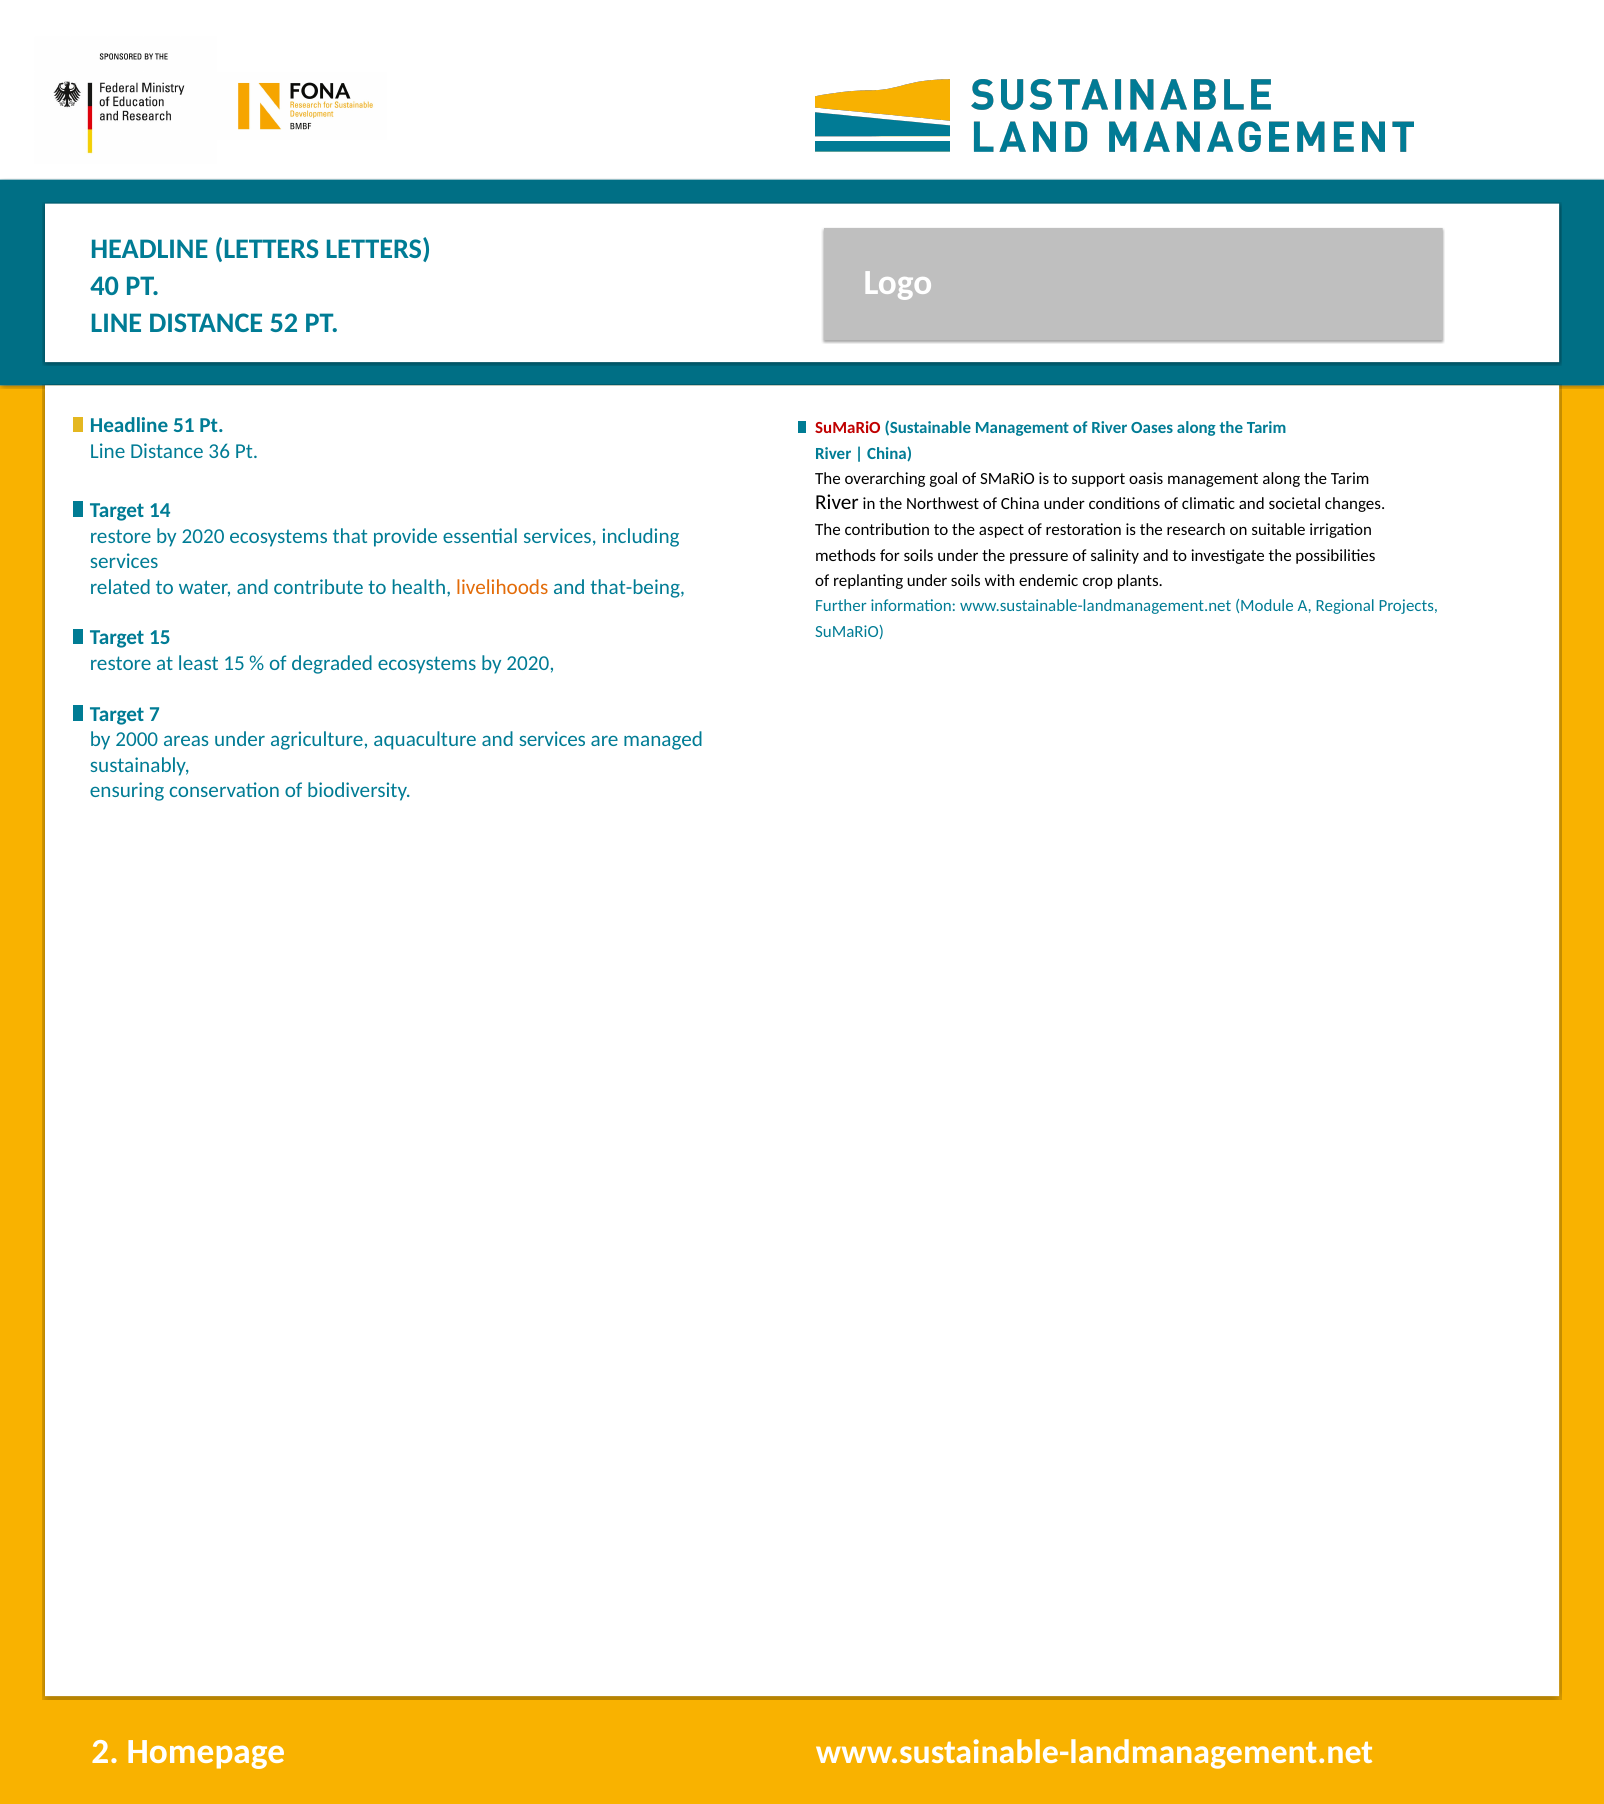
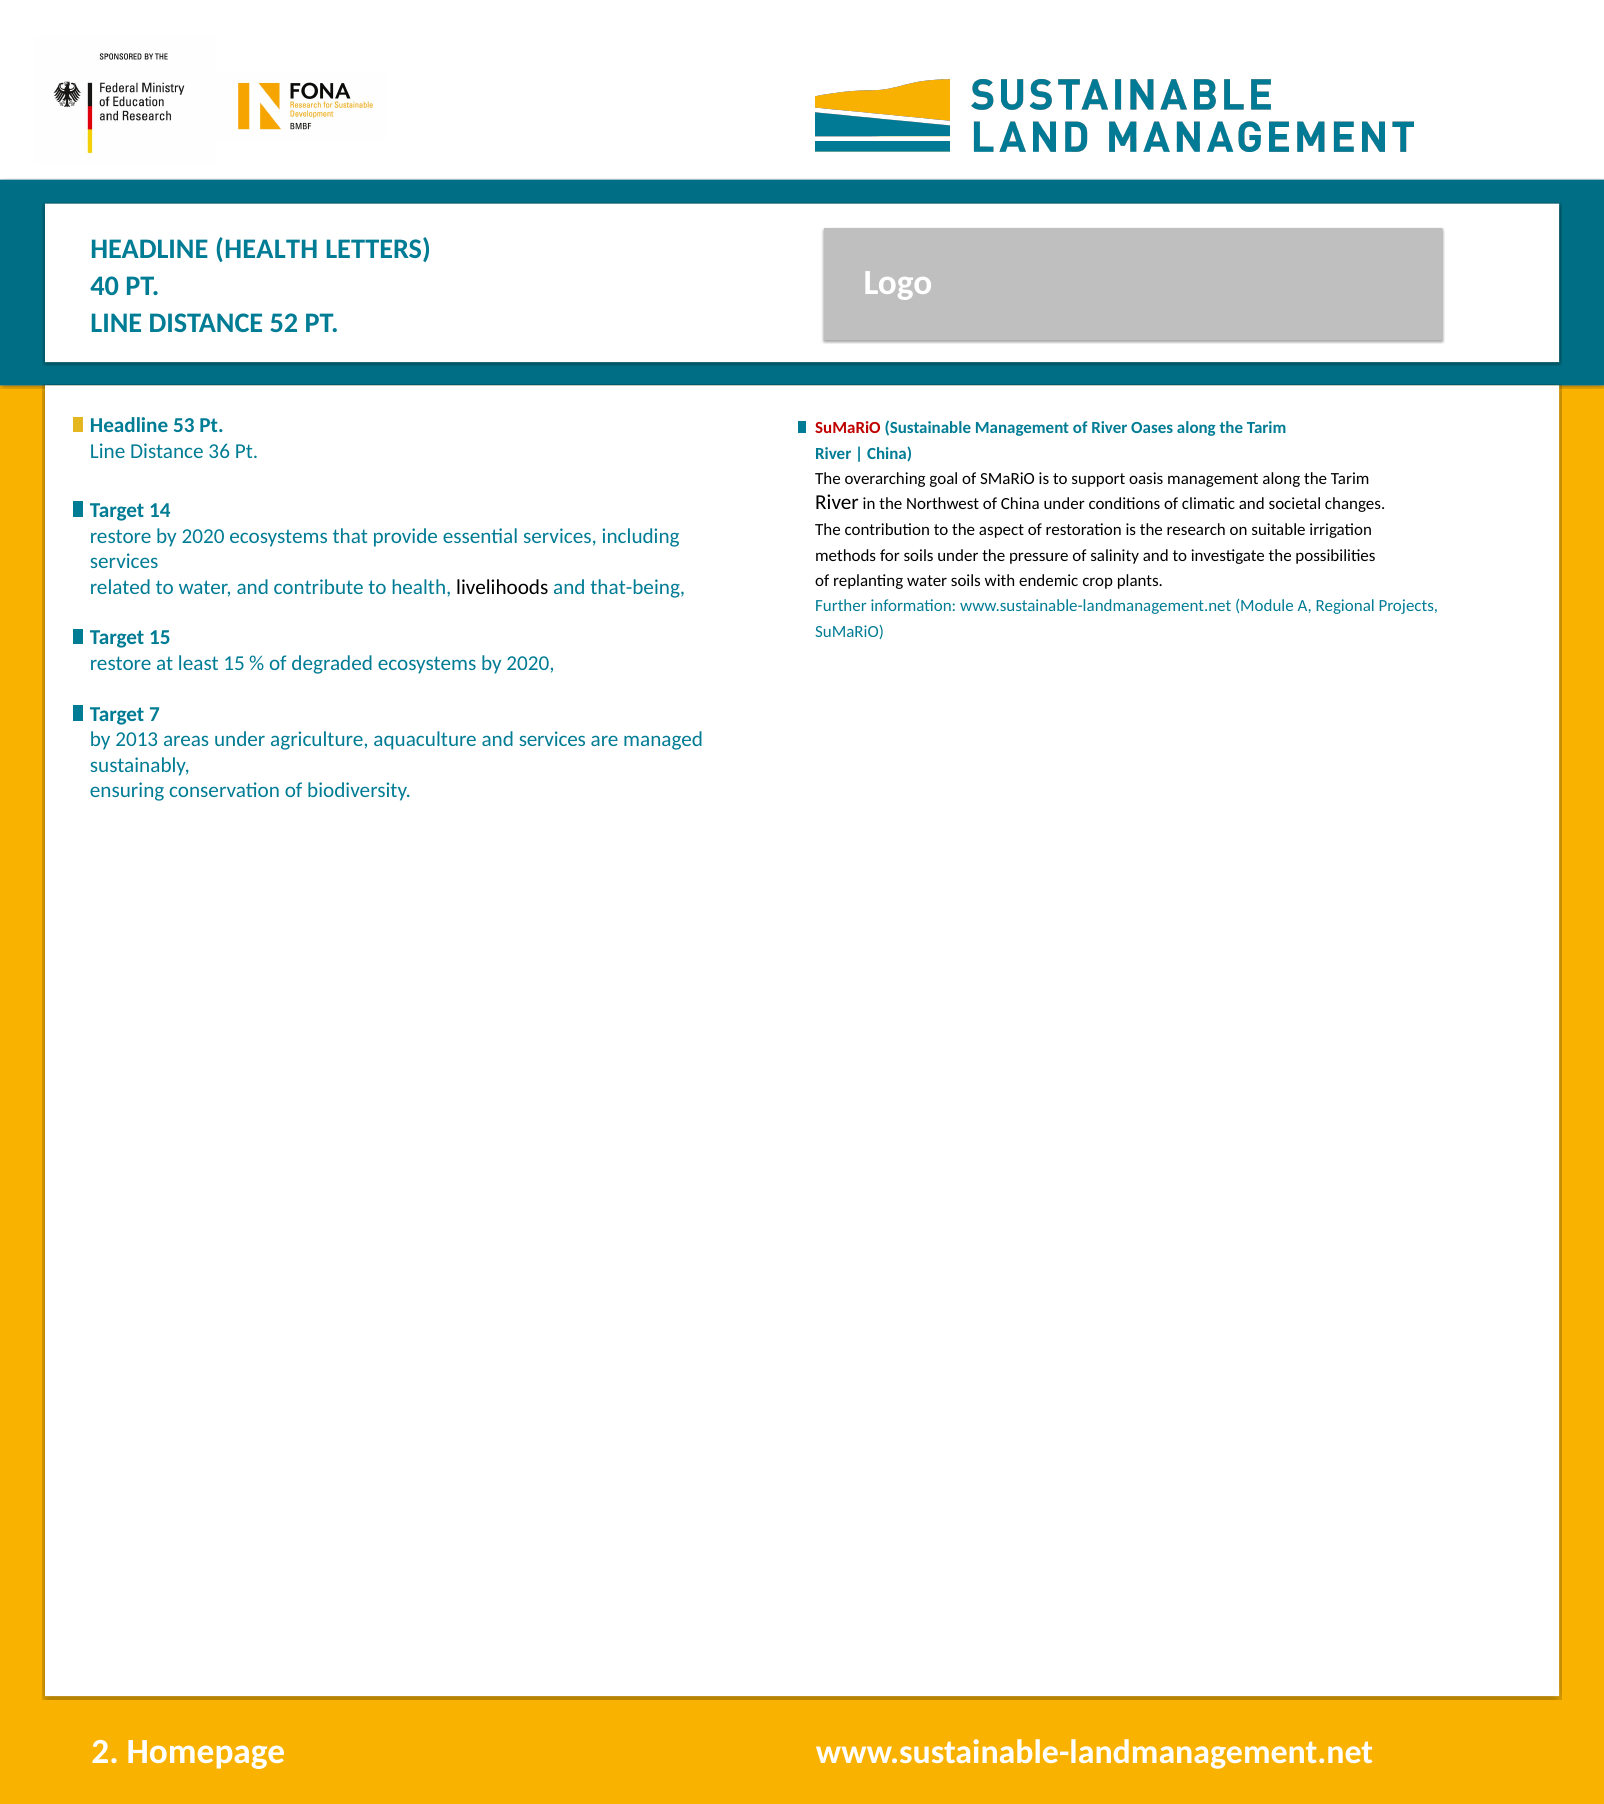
HEADLINE LETTERS: LETTERS -> HEALTH (267, 250)
51: 51 -> 53 (184, 426)
replanting under: under -> water (927, 581)
livelihoods colour: orange -> black (502, 587)
2000: 2000 -> 2013 (137, 740)
